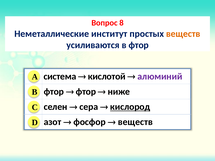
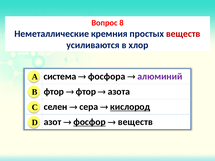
институт: институт -> кремния (109, 34)
веществ colour: orange -> red (183, 34)
в фтор: фтор -> хлор (139, 45)
кислотой: кислотой -> фосфора (107, 76)
ниже: ниже -> азота (119, 92)
фосфор underline: none -> present (90, 122)
